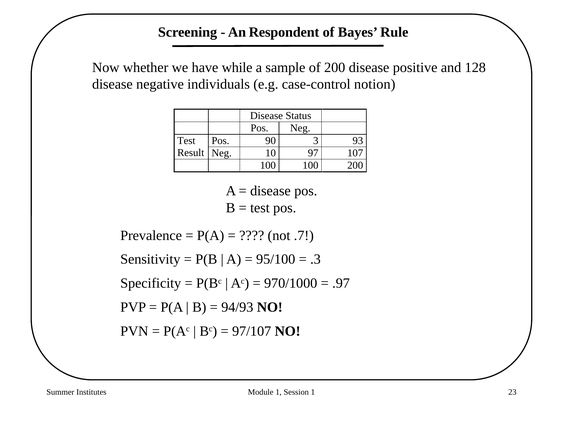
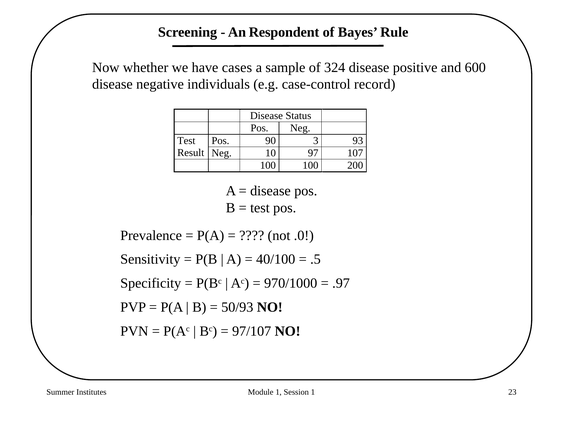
while: while -> cases (237, 67)
of 200: 200 -> 324 (335, 67)
128: 128 -> 600 (475, 67)
notion: notion -> record (375, 84)
.7: .7 -> .0 (304, 236)
95/100: 95/100 -> 40/100 (276, 260)
.3: .3 -> .5 (315, 260)
94/93: 94/93 -> 50/93 (237, 307)
